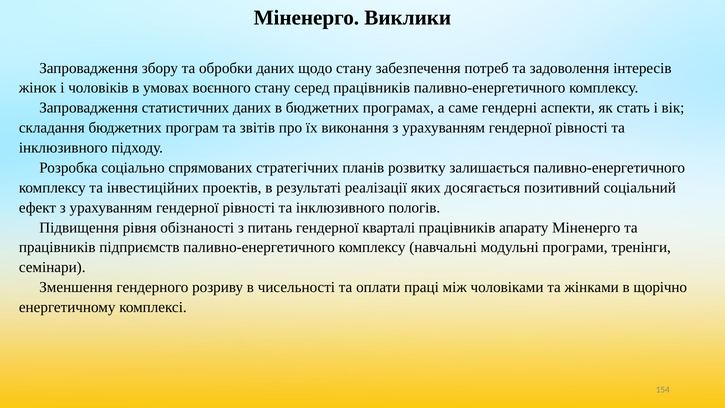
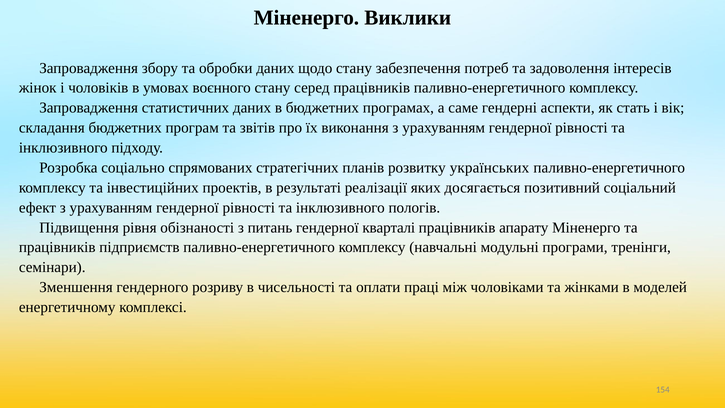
залишається: залишається -> українських (489, 168)
щорічно: щорічно -> моделей (660, 287)
